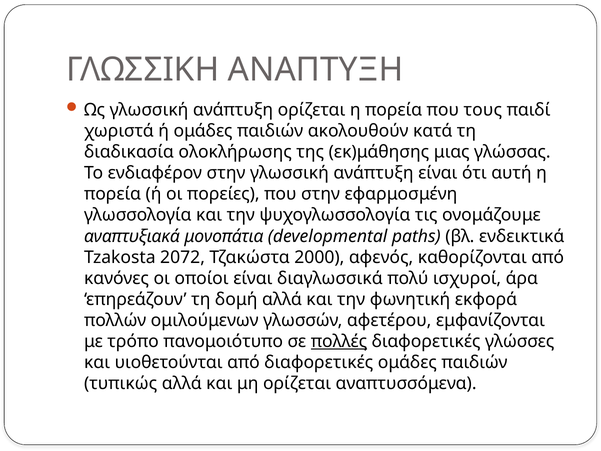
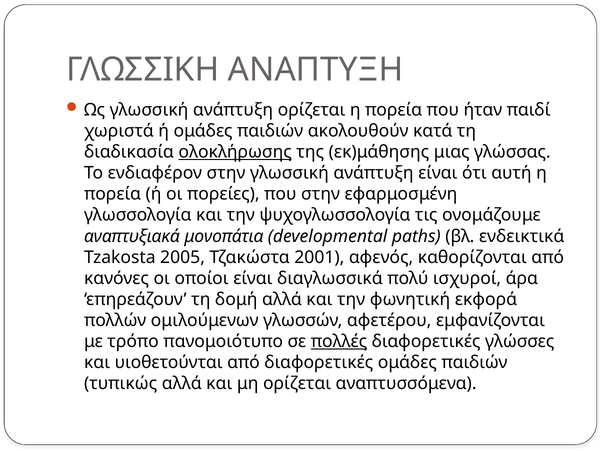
τους: τους -> ήταν (483, 110)
ολοκλήρωσης underline: none -> present (235, 152)
2072: 2072 -> 2005 (183, 257)
2000: 2000 -> 2001 (319, 257)
